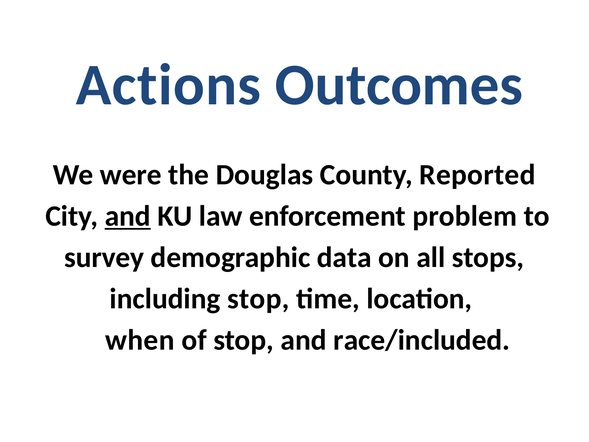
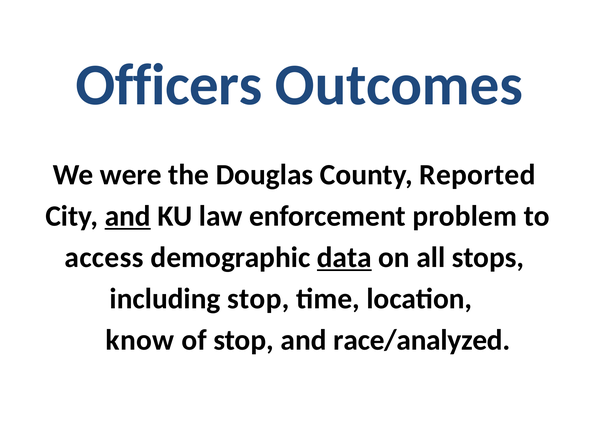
Actions: Actions -> Officers (169, 85)
survey: survey -> access (104, 257)
data underline: none -> present (344, 257)
when: when -> know (140, 340)
race/included: race/included -> race/analyzed (422, 340)
